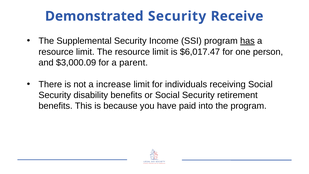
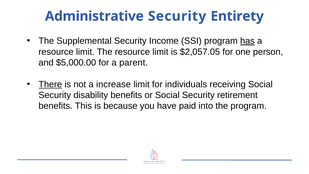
Demonstrated: Demonstrated -> Administrative (94, 16)
Receive: Receive -> Entirety (237, 16)
$6,017.47: $6,017.47 -> $2,057.05 (200, 52)
$3,000.09: $3,000.09 -> $5,000.00 (76, 63)
There underline: none -> present (50, 84)
